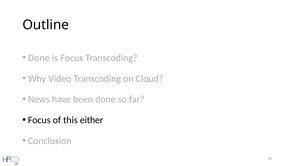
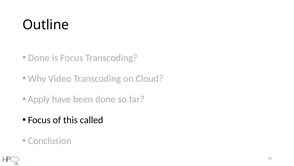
News: News -> Apply (39, 99)
either: either -> called (92, 120)
